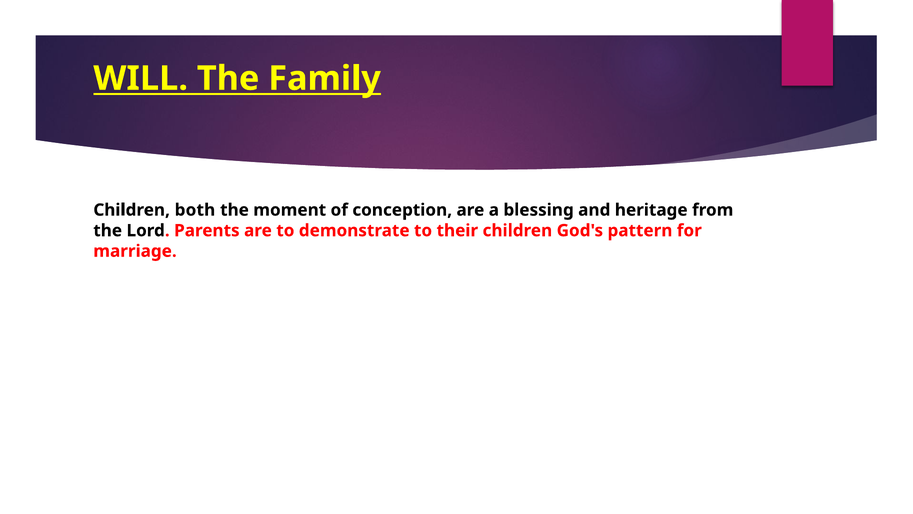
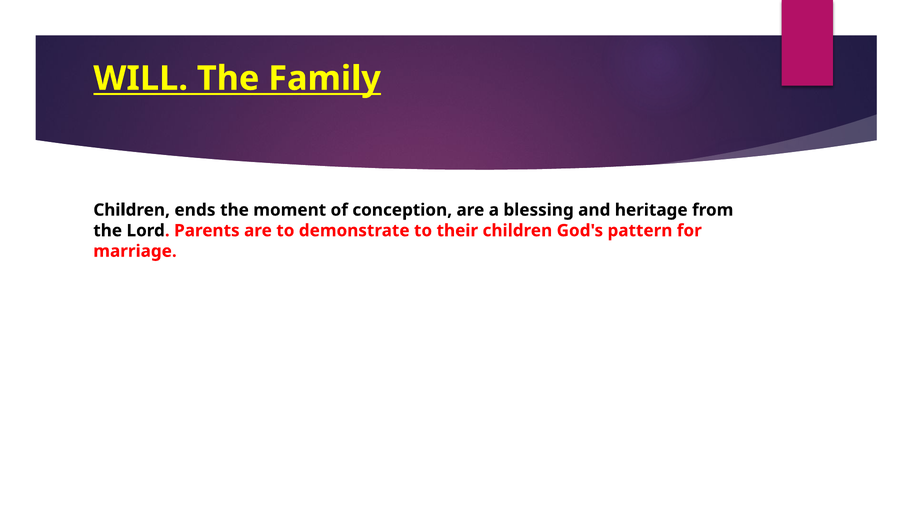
both: both -> ends (195, 210)
